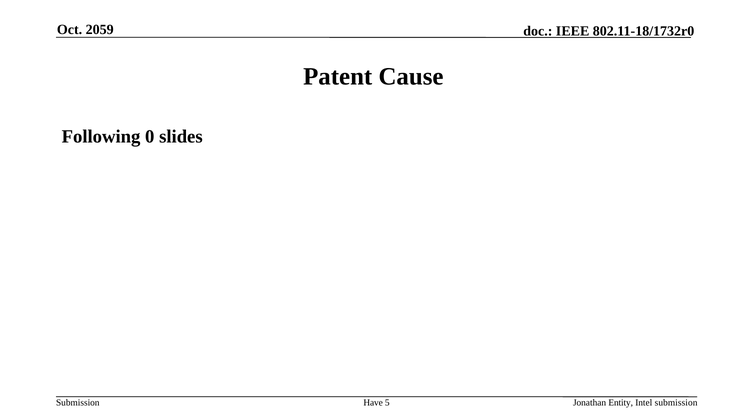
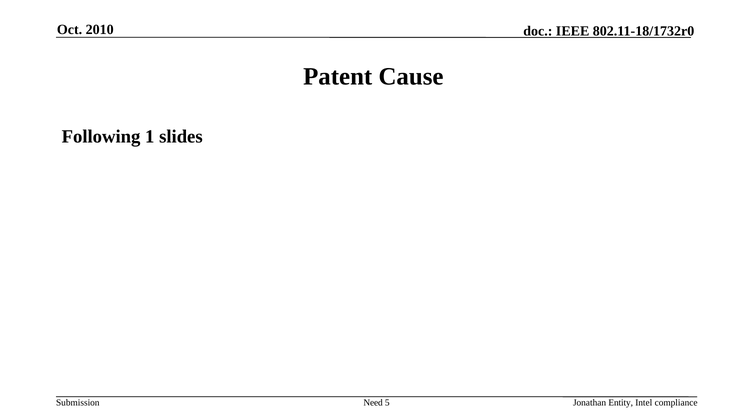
2059: 2059 -> 2010 (100, 30)
0: 0 -> 1 (150, 137)
Have: Have -> Need (373, 403)
Intel submission: submission -> compliance (676, 403)
